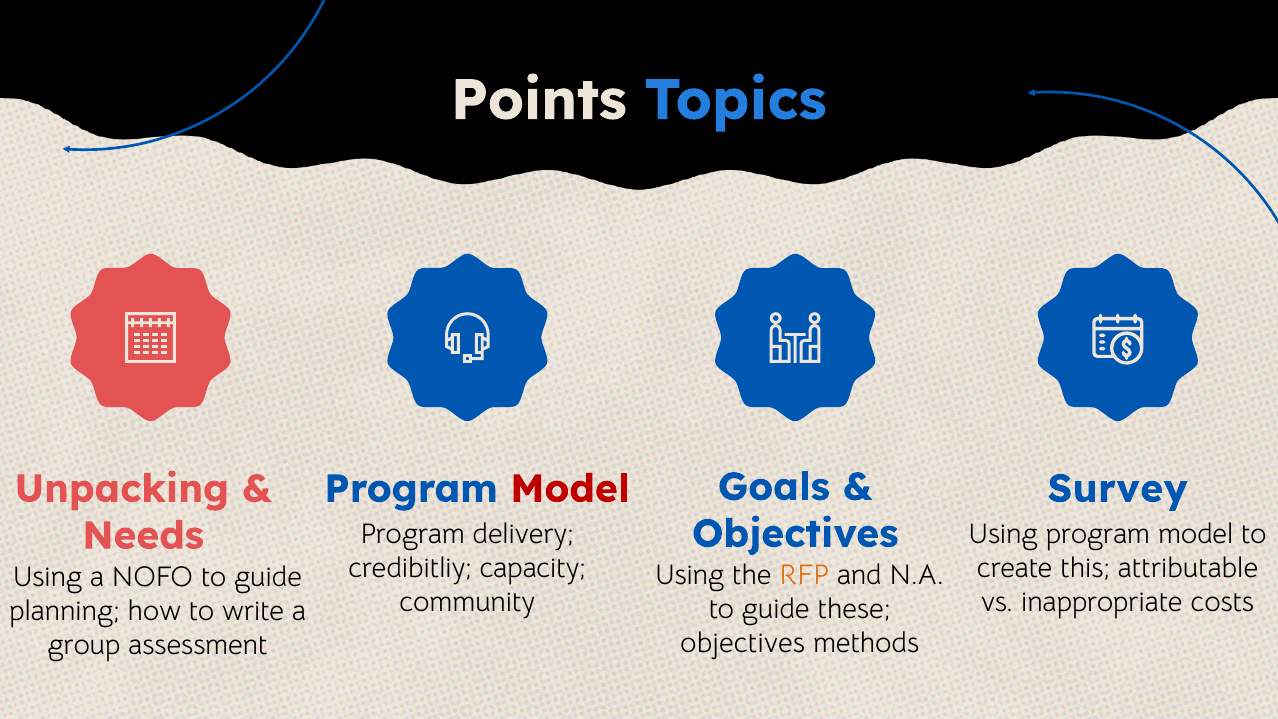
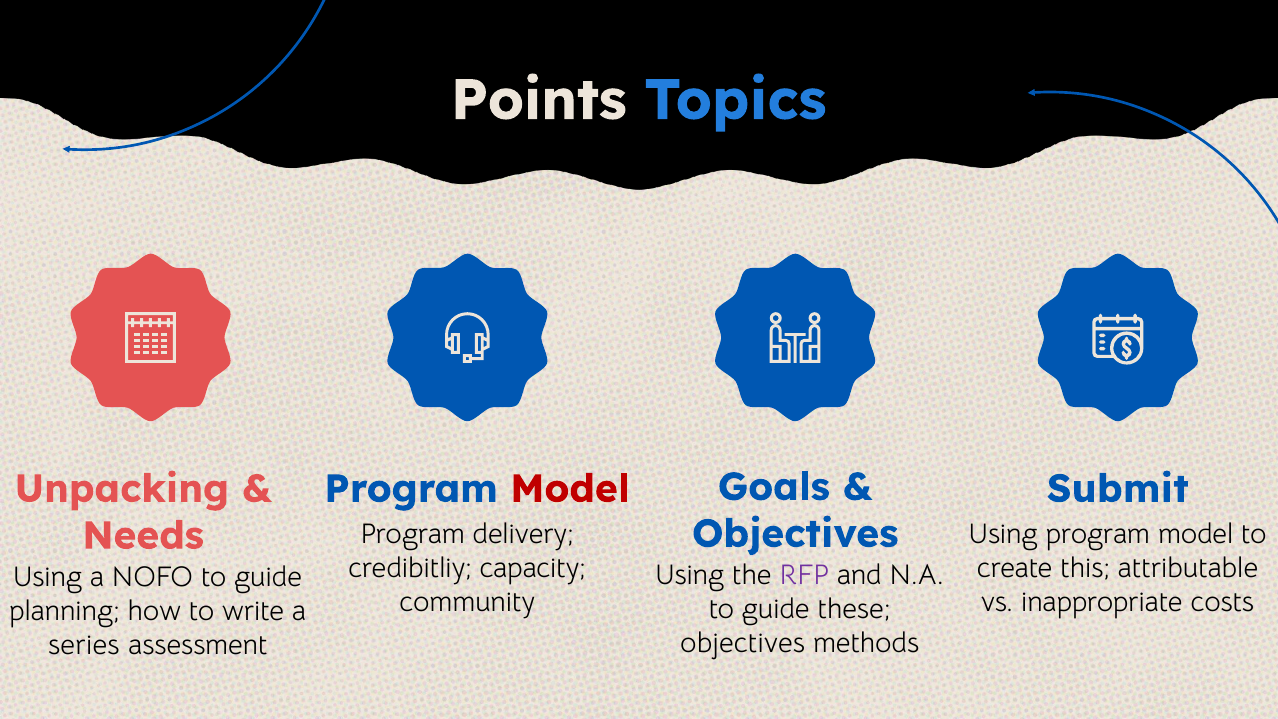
Survey: Survey -> Submit (1118, 489)
RFP colour: orange -> purple (804, 575)
group: group -> series (84, 645)
